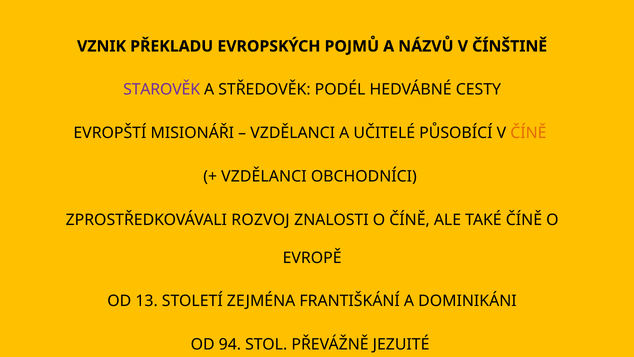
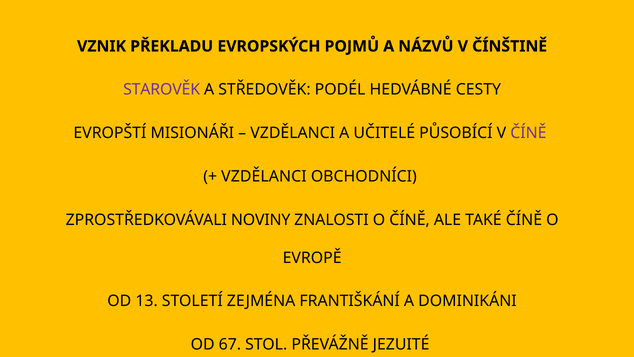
ČÍNĚ colour: orange -> purple (528, 133)
ROZVOJ: ROZVOJ -> NOVINY (261, 220)
94: 94 -> 67 (230, 344)
